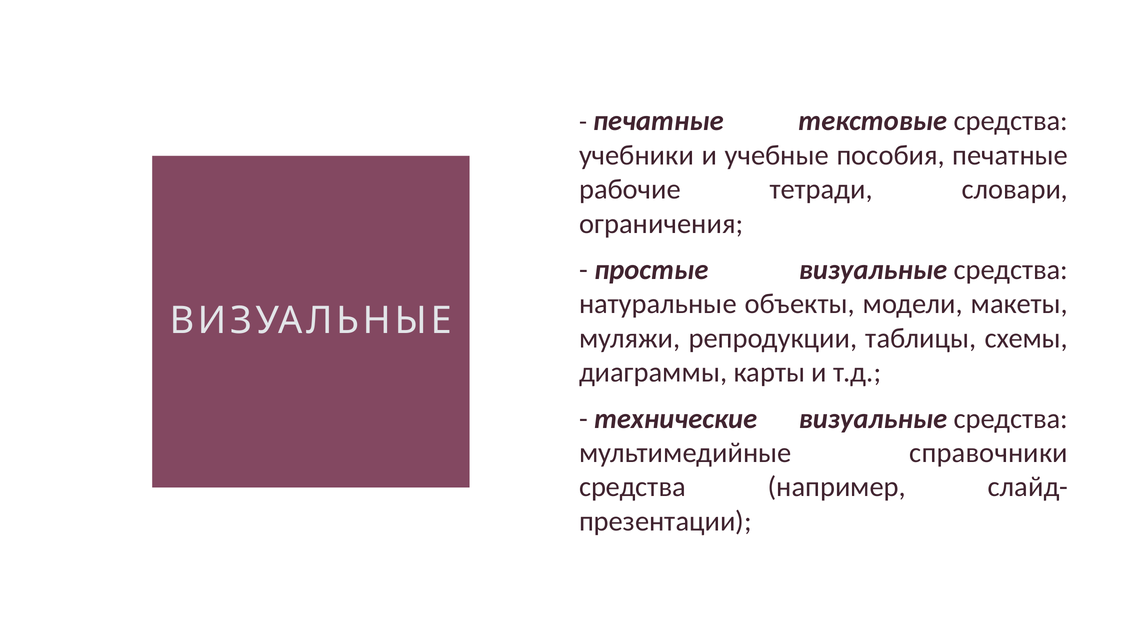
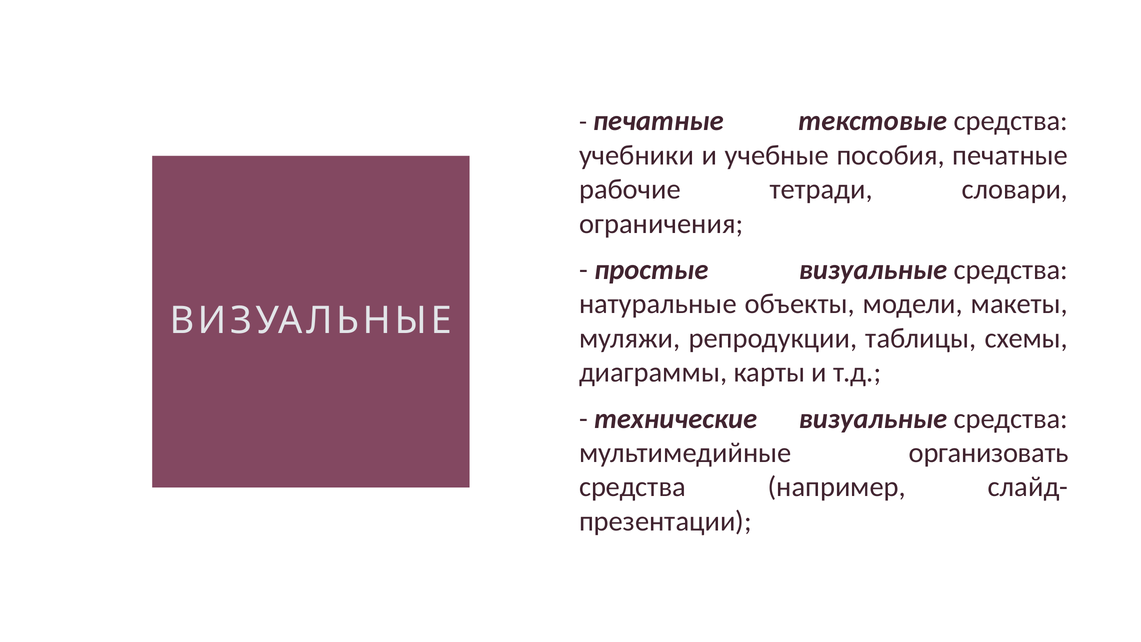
справочники: справочники -> организовать (989, 453)
